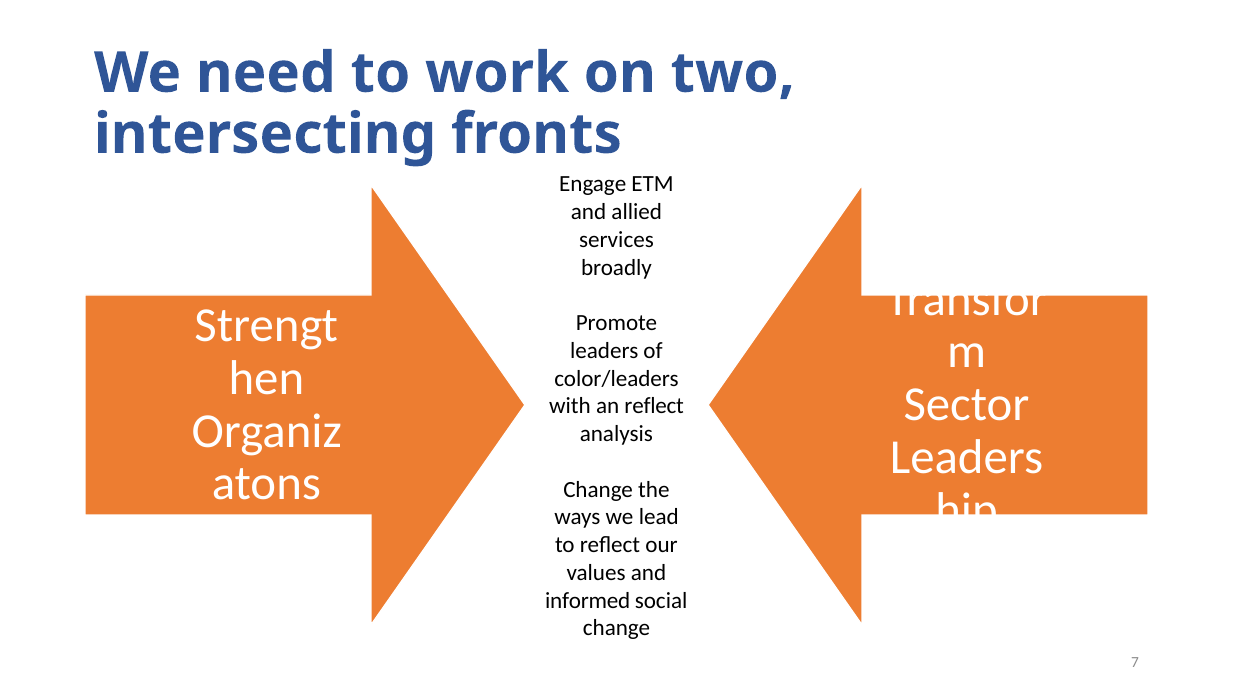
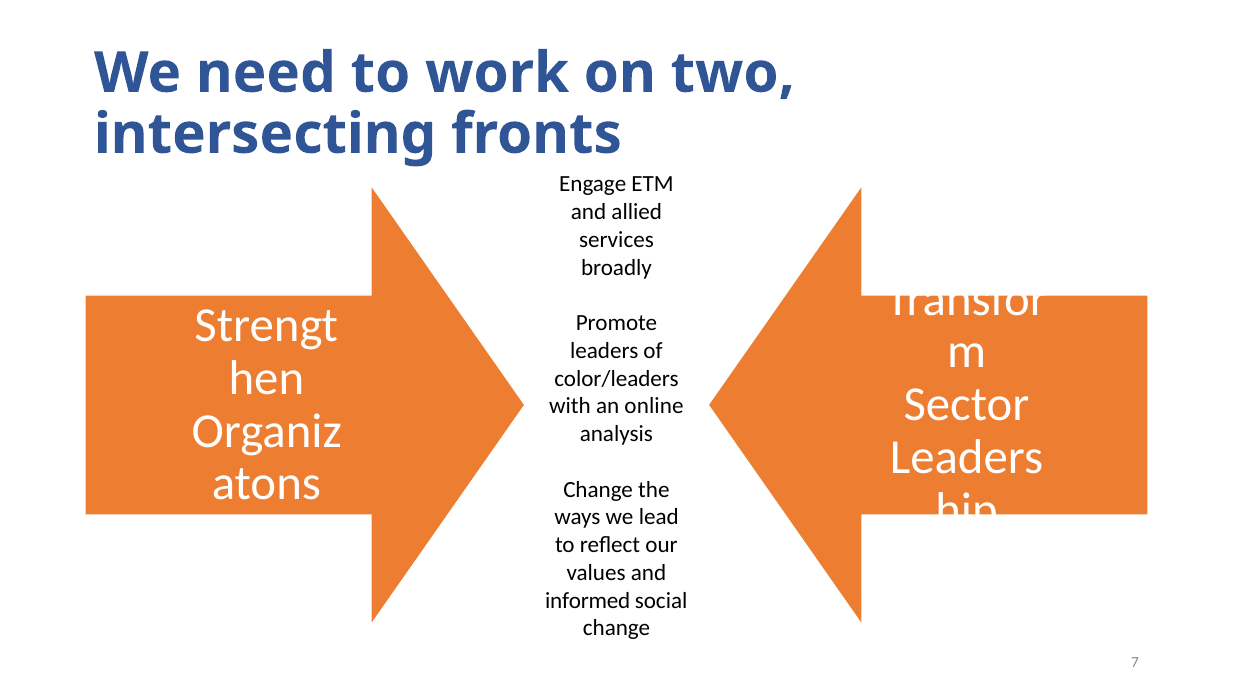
an reflect: reflect -> online (654, 406)
